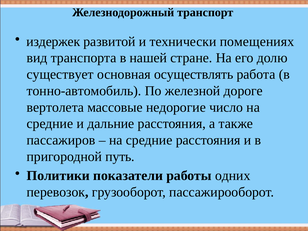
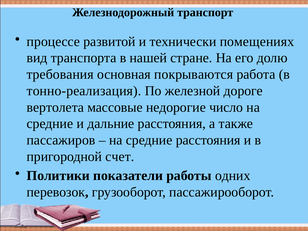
издержек: издержек -> процессе (53, 42)
существует: существует -> требования (60, 74)
осуществлять: осуществлять -> покрываются (194, 74)
тонно-автомобиль: тонно-автомобиль -> тонно-реализация (84, 91)
путь: путь -> счет (120, 157)
